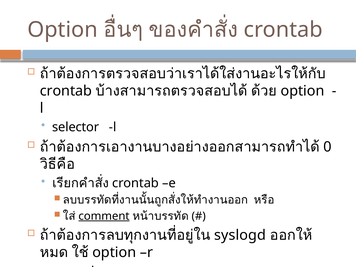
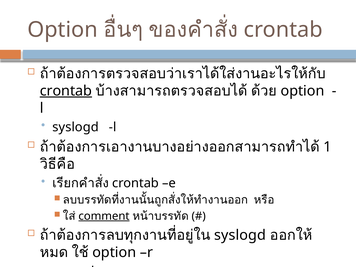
crontab underline: none -> present (66, 91)
selector: selector -> syslogd (76, 127)
0: 0 -> 1 (327, 147)
